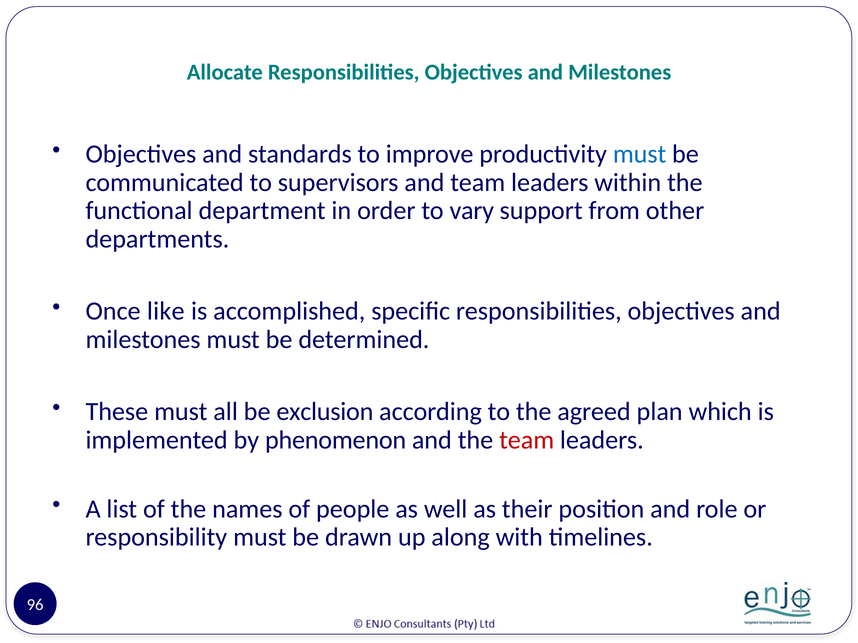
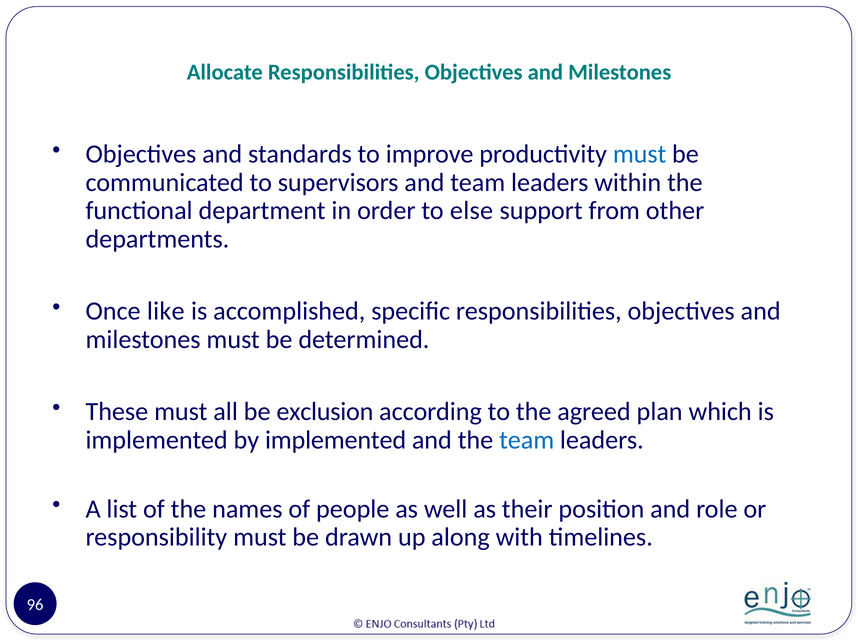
vary: vary -> else (472, 211)
by phenomenon: phenomenon -> implemented (336, 440)
team colour: red -> blue (527, 440)
